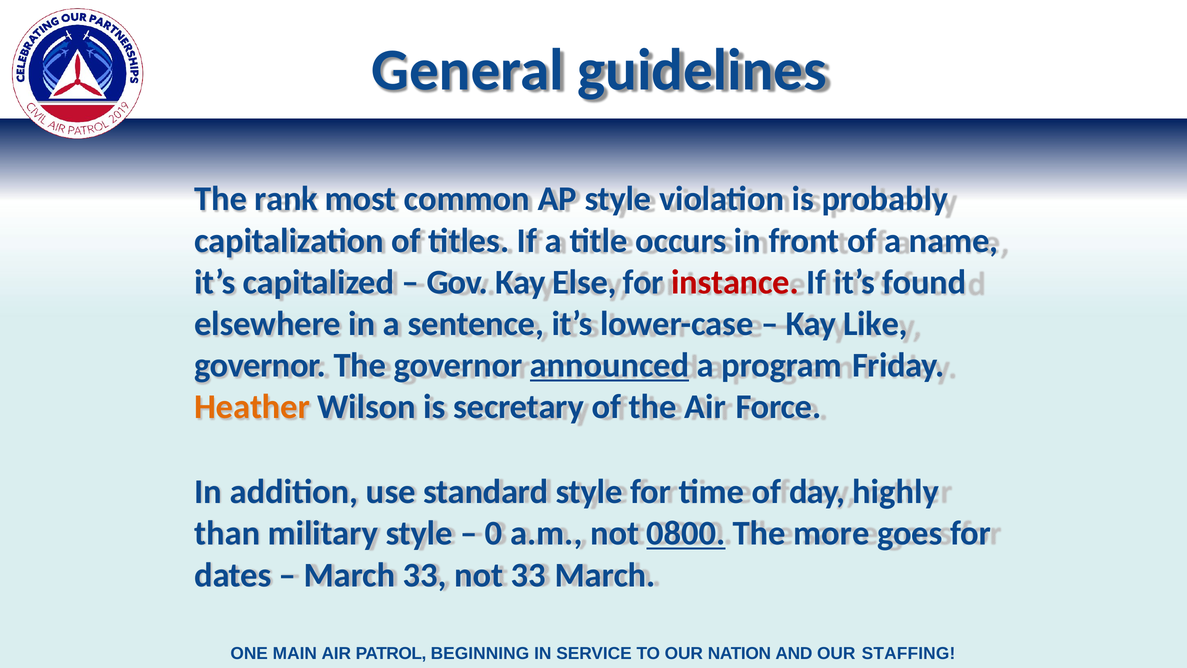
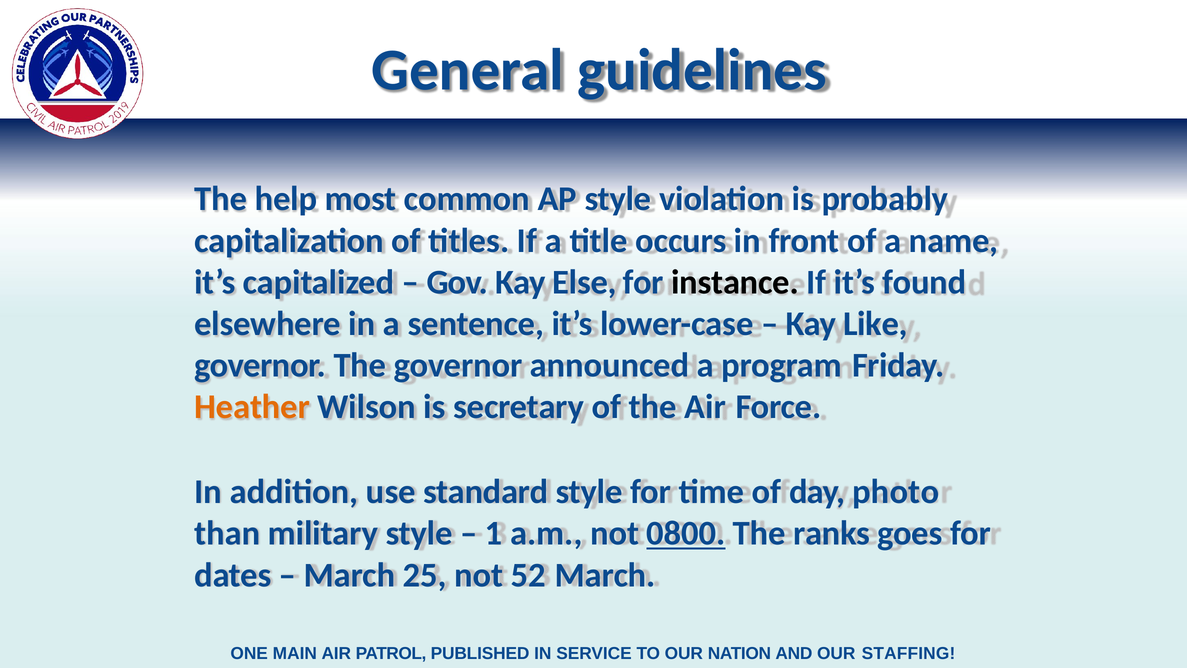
rank: rank -> help (286, 199)
instance colour: red -> black (735, 282)
announced underline: present -> none (610, 365)
highly: highly -> photo (896, 492)
0: 0 -> 1 (494, 533)
more: more -> ranks (832, 533)
March 33: 33 -> 25 (425, 575)
not 33: 33 -> 52 (528, 575)
BEGINNING: BEGINNING -> PUBLISHED (480, 653)
